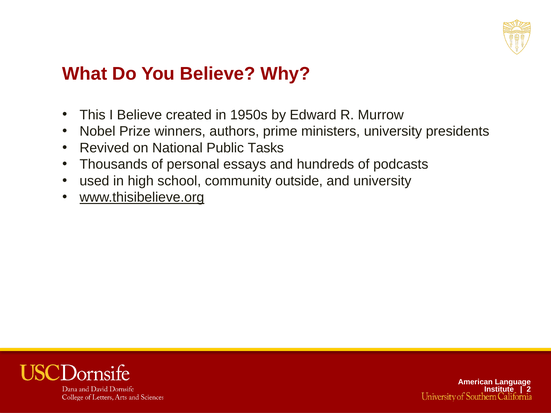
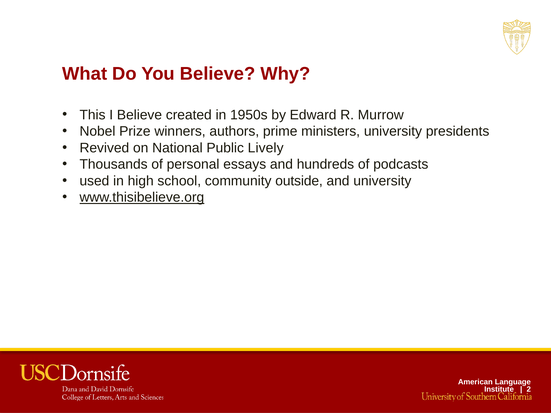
Tasks: Tasks -> Lively (266, 148)
